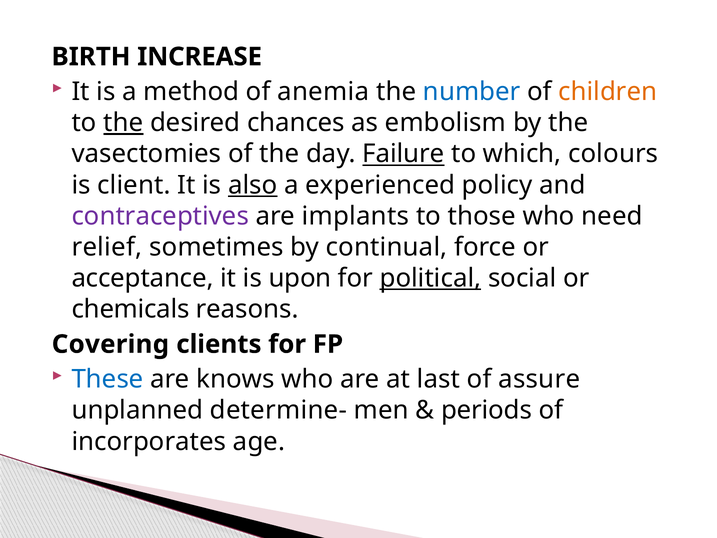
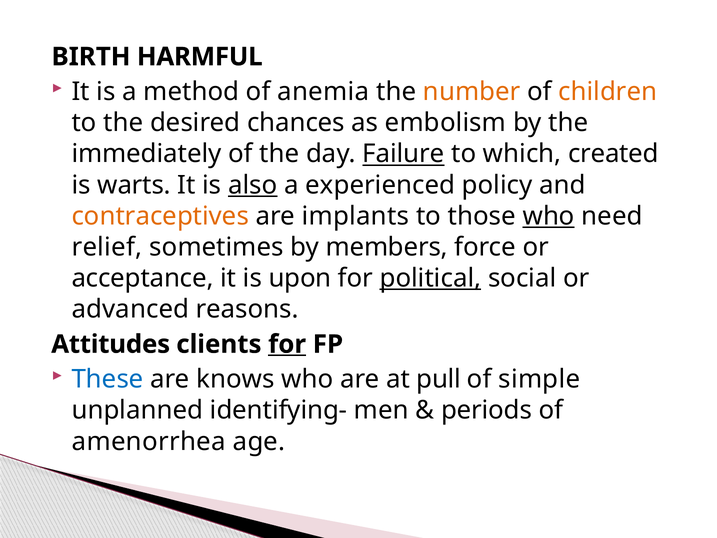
INCREASE: INCREASE -> HARMFUL (200, 57)
number colour: blue -> orange (472, 92)
the underline: present -> none (123, 123)
vasectomies: vasectomies -> immediately (147, 154)
colours: colours -> created (613, 154)
client: client -> warts (134, 185)
contraceptives colour: purple -> orange (160, 216)
who underline: none -> present (549, 216)
continual: continual -> members (387, 247)
chemicals: chemicals -> advanced (130, 309)
Covering: Covering -> Attitudes (111, 344)
for underline: none -> present (287, 344)
last: last -> pull (439, 379)
assure: assure -> simple (539, 379)
determine-: determine- -> identifying- (279, 410)
incorporates: incorporates -> amenorrhea (149, 441)
